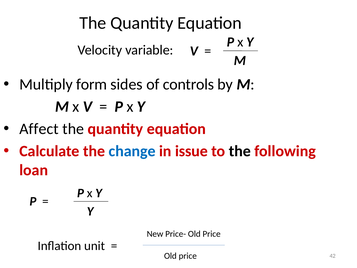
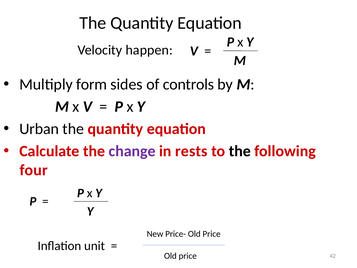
variable: variable -> happen (149, 50)
Affect: Affect -> Urban (39, 129)
change colour: blue -> purple (132, 151)
issue: issue -> rests (191, 151)
loan: loan -> four (34, 170)
